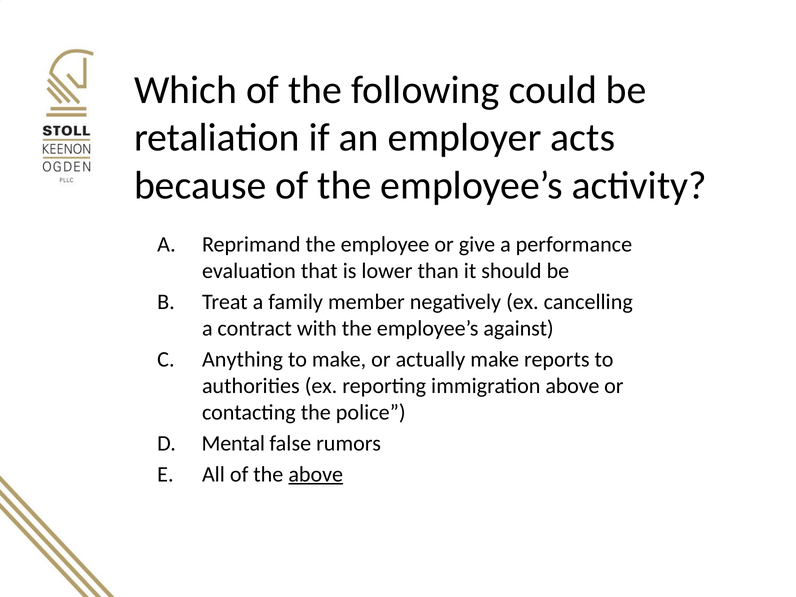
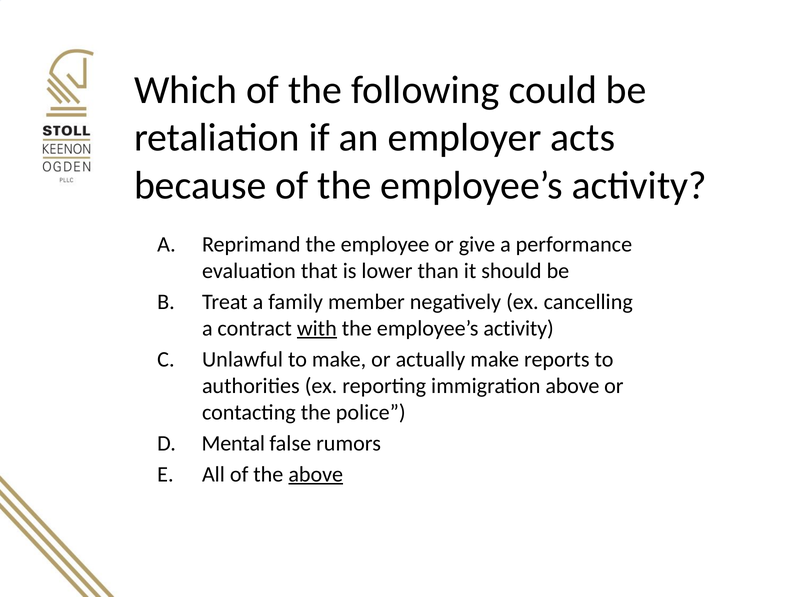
with underline: none -> present (317, 328)
against: against -> activity (519, 328)
Anything: Anything -> Unlawful (242, 359)
